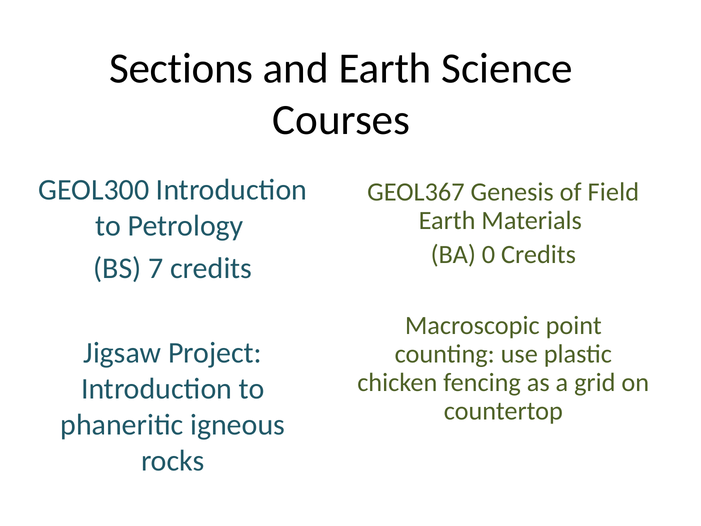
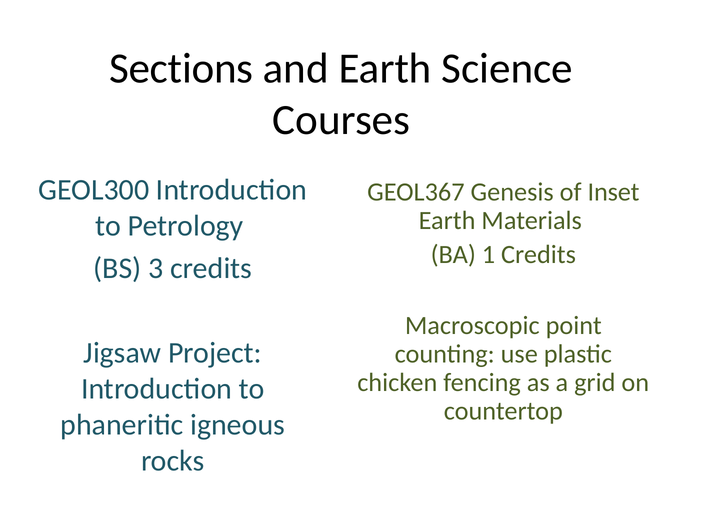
Field: Field -> Inset (614, 192)
0: 0 -> 1 (488, 254)
7: 7 -> 3 (156, 268)
